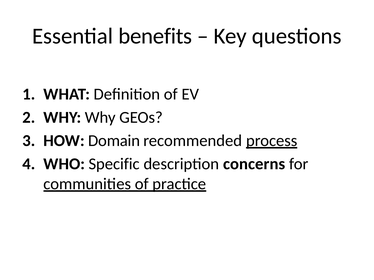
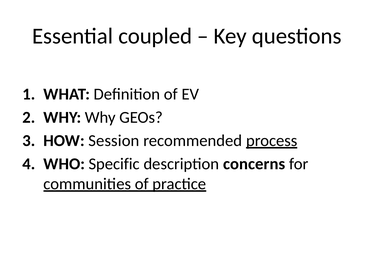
benefits: benefits -> coupled (155, 36)
Domain: Domain -> Session (114, 141)
